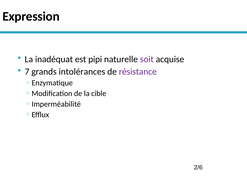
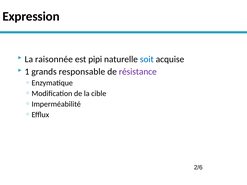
inadéquat: inadéquat -> raisonnée (54, 59)
soit colour: purple -> blue (147, 59)
7: 7 -> 1 (27, 72)
intolérances: intolérances -> responsable (82, 72)
